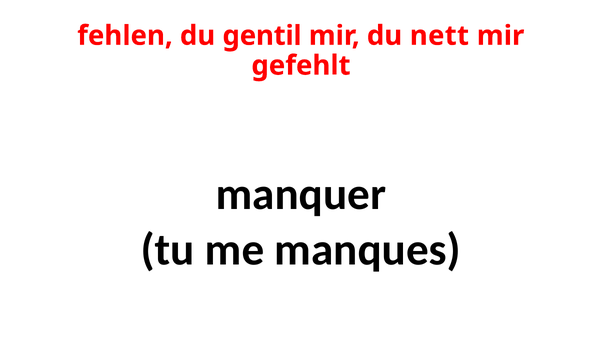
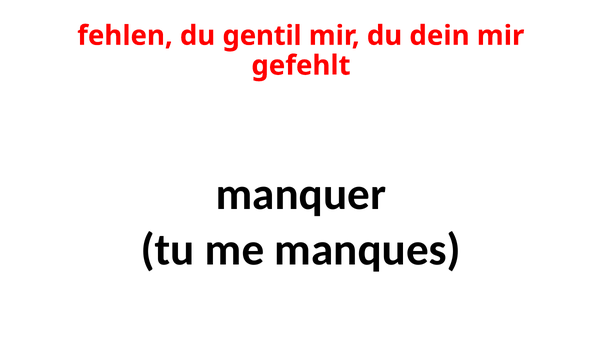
nett: nett -> dein (439, 36)
